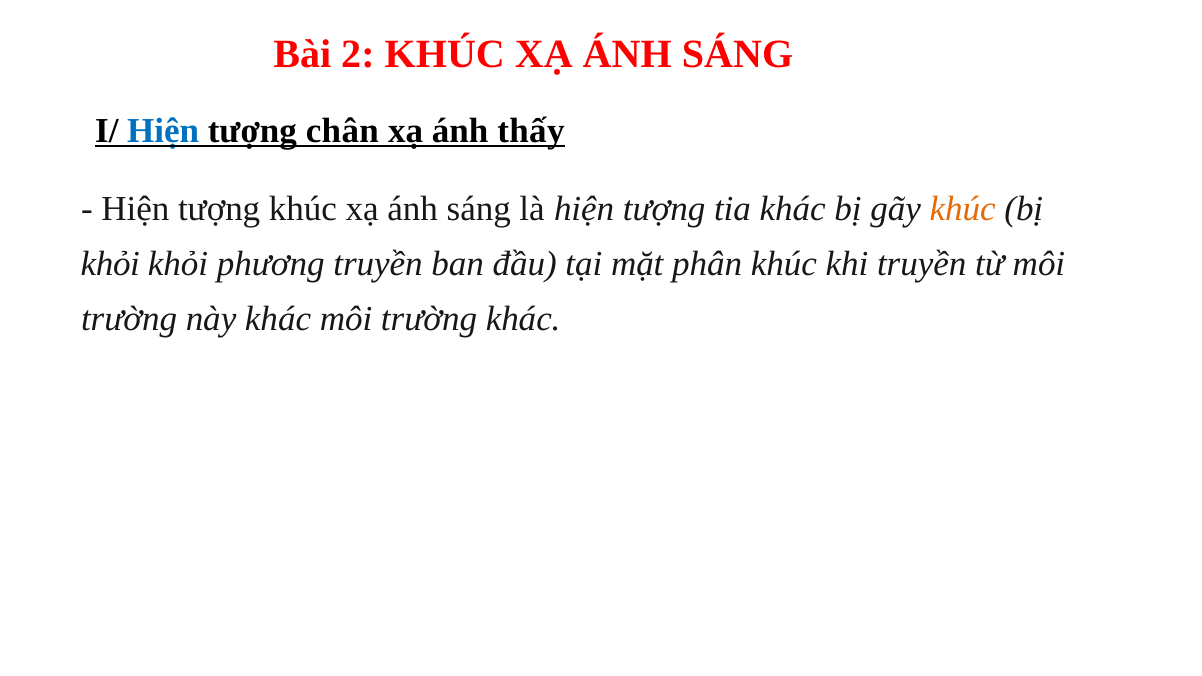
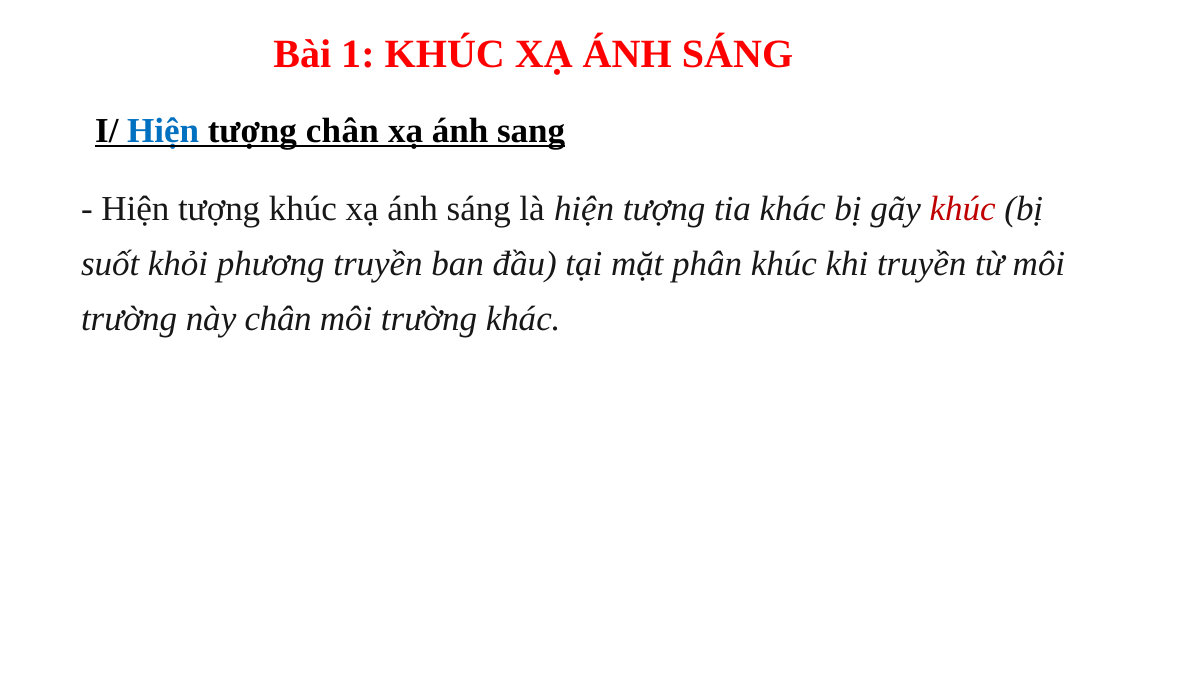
2: 2 -> 1 (358, 54)
thấy: thấy -> sang (531, 131)
khúc colour: orange -> red (963, 209)
khỏi: khỏi -> suốt (110, 264)
này khác: khác -> chân (278, 319)
